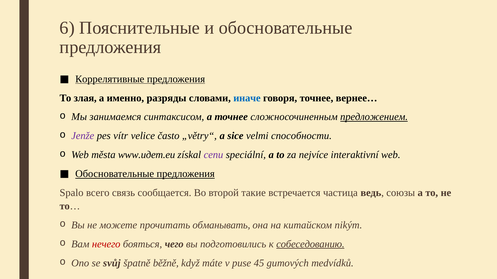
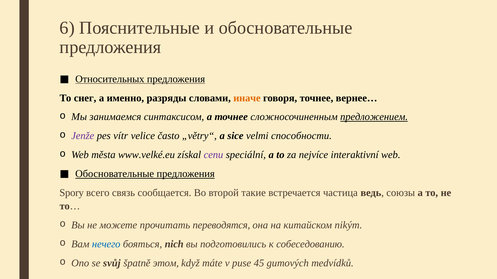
Коррелятивные: Коррелятивные -> Относительных (110, 79)
злая: злая -> снег (85, 98)
иначе colour: blue -> orange (247, 98)
www.идет.eu: www.идет.eu -> www.velké.eu (147, 155)
Spalo: Spalo -> Spory (72, 193)
обманывать: обманывать -> переводятся (221, 225)
нечего colour: red -> blue (106, 244)
чего: чего -> nich (174, 244)
собеседованию underline: present -> none (310, 244)
běžně: běžně -> этом (166, 263)
